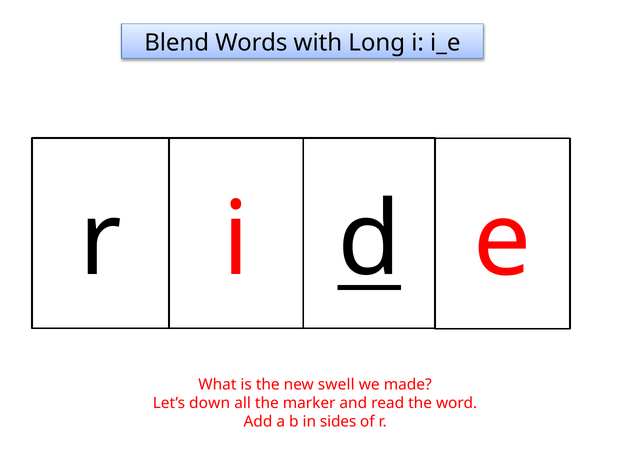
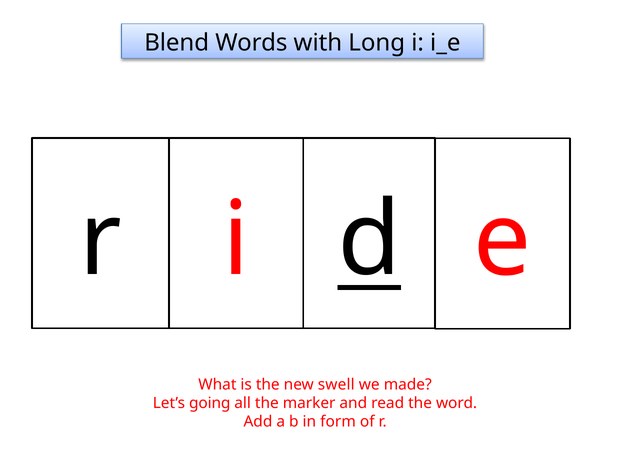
down: down -> going (210, 403)
sides: sides -> form (338, 421)
